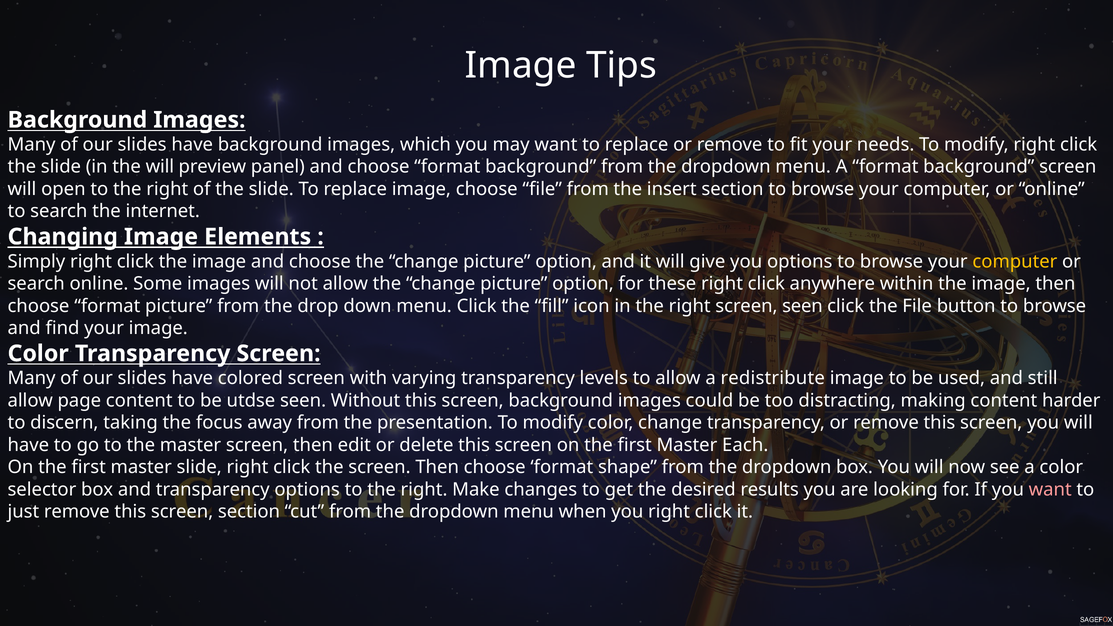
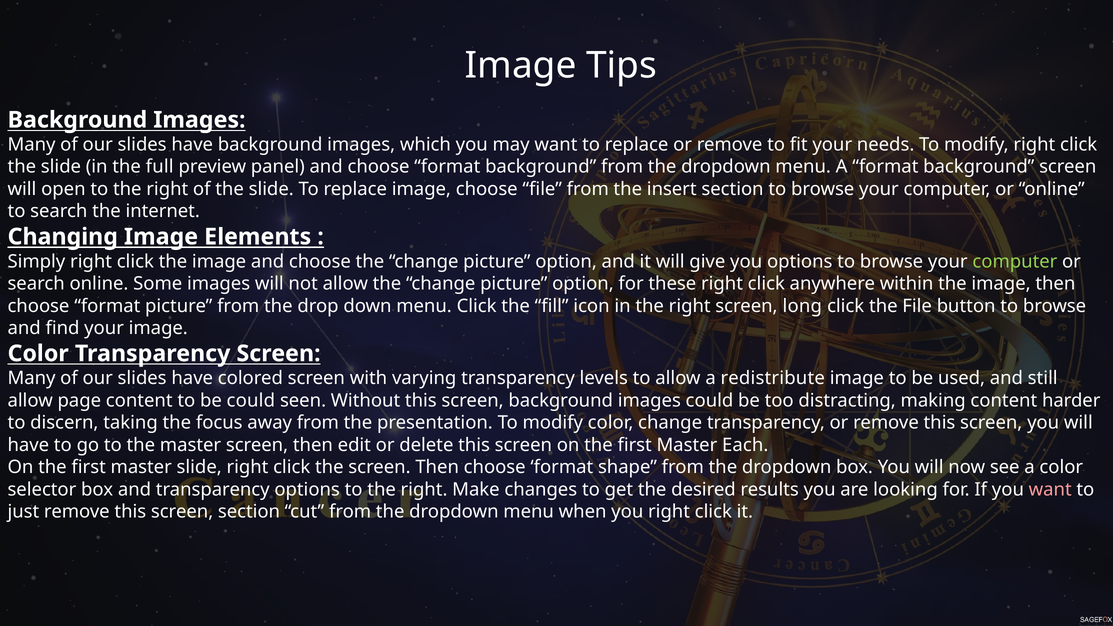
the will: will -> full (160, 167)
computer colour: yellow -> light green (1015, 261)
screen seen: seen -> long (802, 306)
be utdse: utdse -> could (251, 401)
